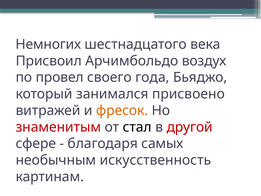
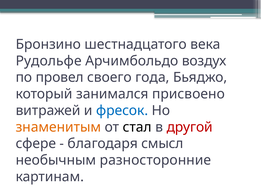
Немногих: Немногих -> Бронзино (48, 44)
Присвоил: Присвоил -> Рудольфе (49, 61)
фресок colour: orange -> blue (122, 110)
знаменитым colour: red -> orange (58, 127)
самых: самых -> смысл (162, 143)
искусственность: искусственность -> разносторонние (155, 160)
